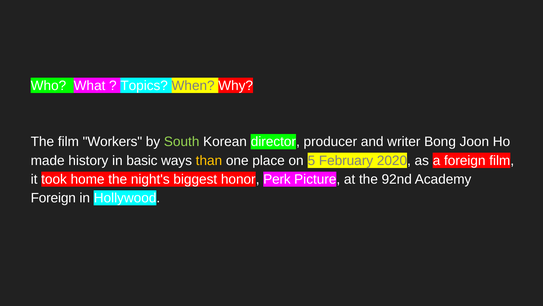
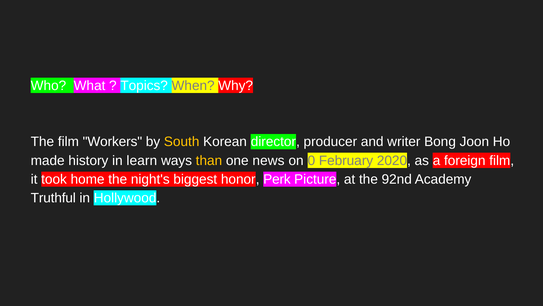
South colour: light green -> yellow (182, 142)
basic: basic -> learn (142, 160)
place: place -> news (268, 160)
5: 5 -> 0 (311, 160)
Foreign: Foreign -> Truthful (53, 198)
